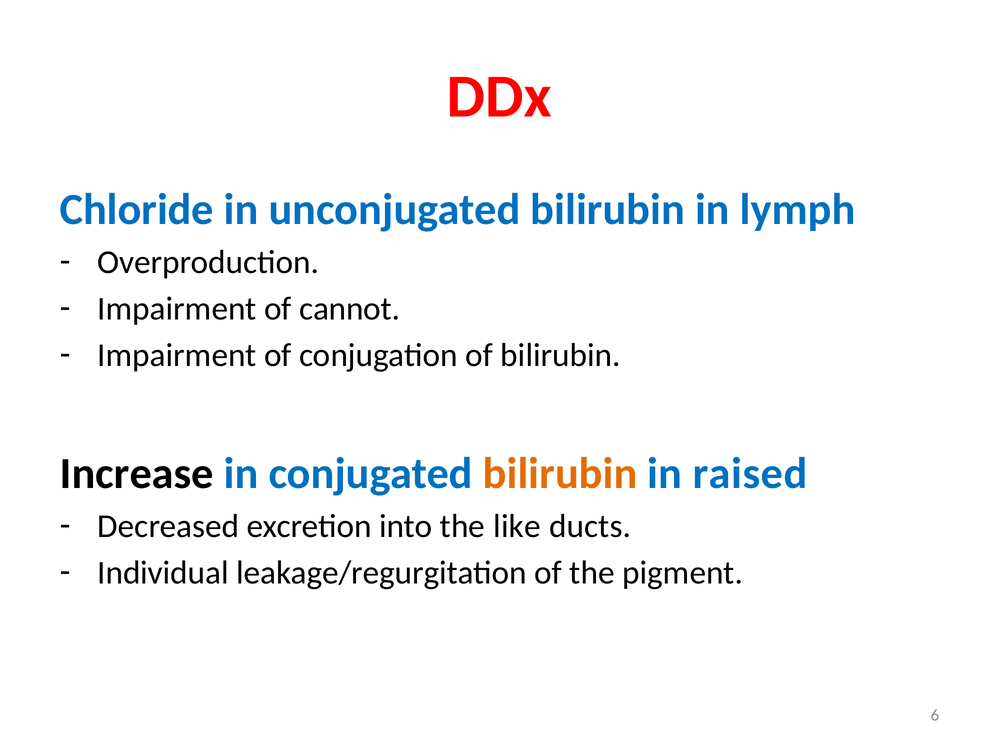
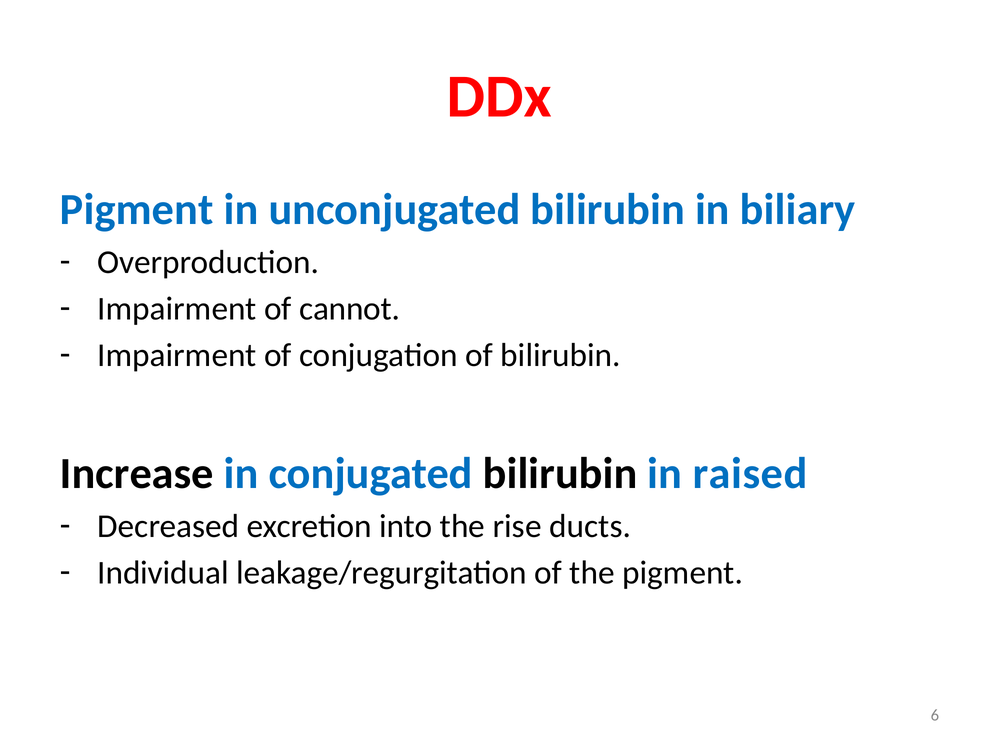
Chloride: Chloride -> Pigment (137, 210)
lymph: lymph -> biliary (798, 210)
bilirubin colour: orange -> black (560, 474)
like: like -> rise (517, 526)
